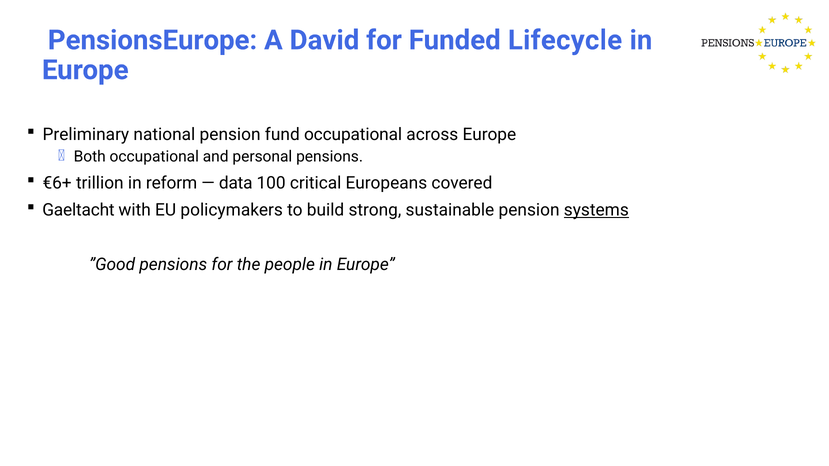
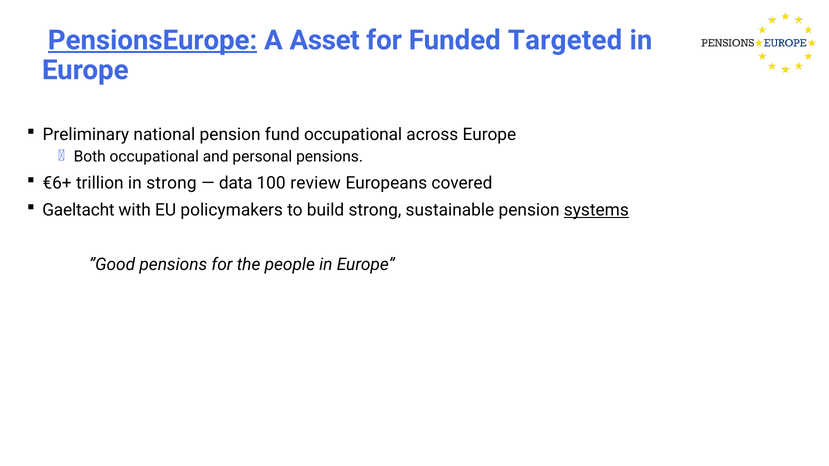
PensionsEurope underline: none -> present (153, 40)
David: David -> Asset (325, 40)
Lifecycle: Lifecycle -> Targeted (565, 40)
in reform: reform -> strong (171, 183)
critical: critical -> review (316, 183)
